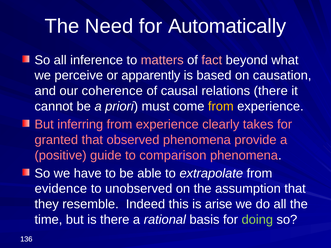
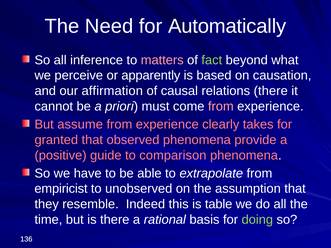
fact colour: pink -> light green (212, 60)
coherence: coherence -> affirmation (112, 91)
from colour: yellow -> pink (221, 106)
inferring: inferring -> assume (80, 125)
evidence: evidence -> empiricist (61, 189)
arise: arise -> table (219, 204)
